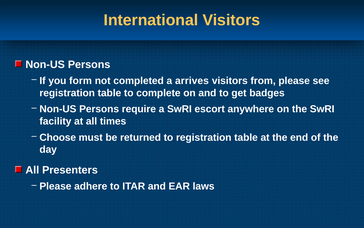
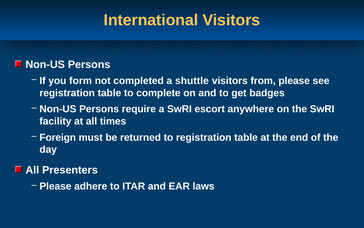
arrives: arrives -> shuttle (192, 81)
Choose: Choose -> Foreign (58, 137)
